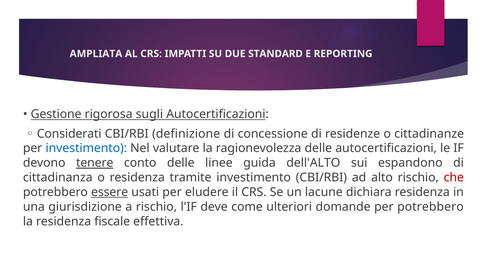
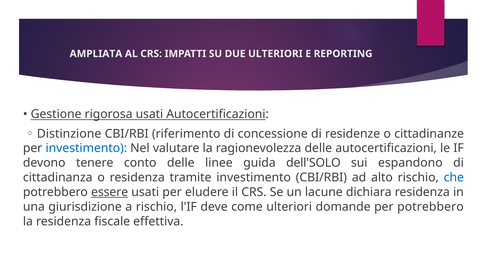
DUE STANDARD: STANDARD -> ULTERIORI (275, 54)
rigorosa sugli: sugli -> usati (149, 114)
Considerati: Considerati -> Distinzione (69, 134)
definizione: definizione -> riferimento (186, 134)
tenere underline: present -> none (95, 163)
dell'ALTO: dell'ALTO -> dell'SOLO (313, 163)
che colour: red -> blue (454, 177)
